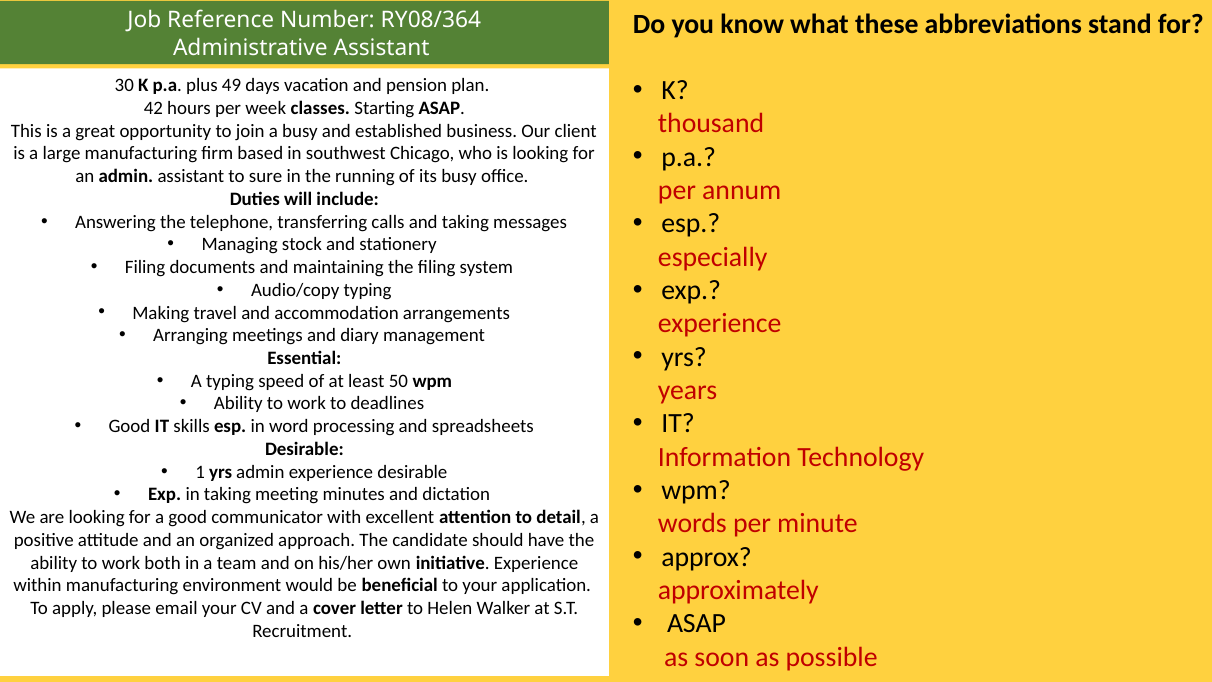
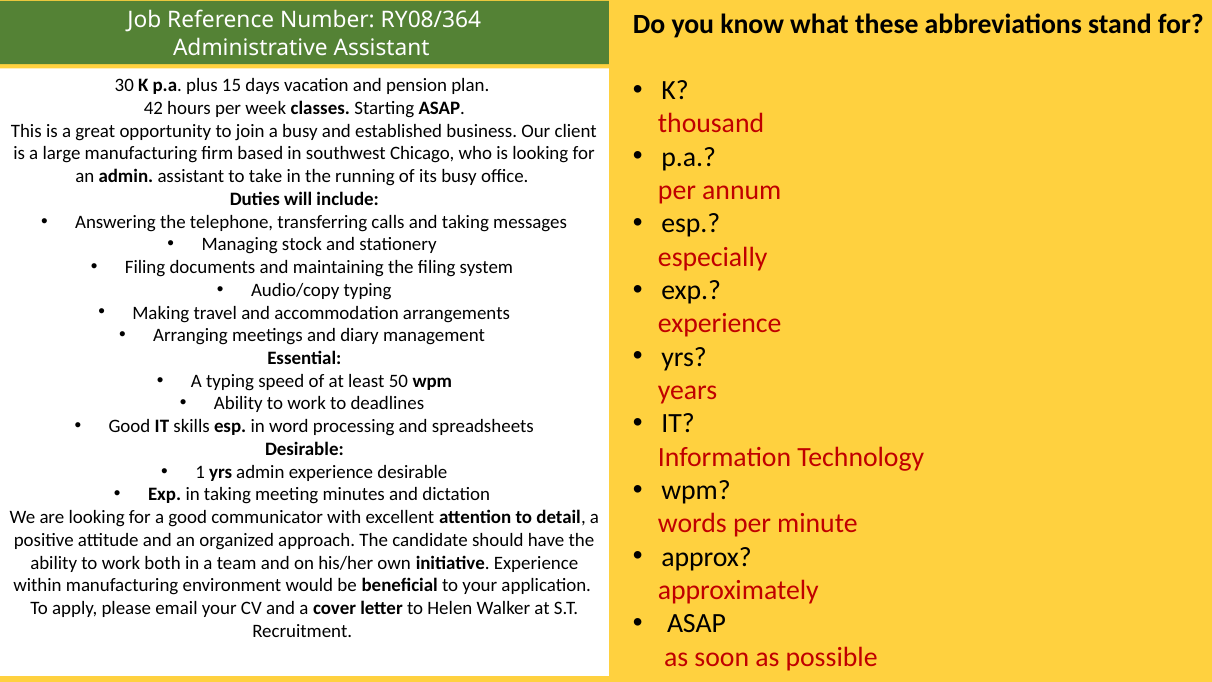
49: 49 -> 15 (232, 85)
sure: sure -> take (266, 176)
